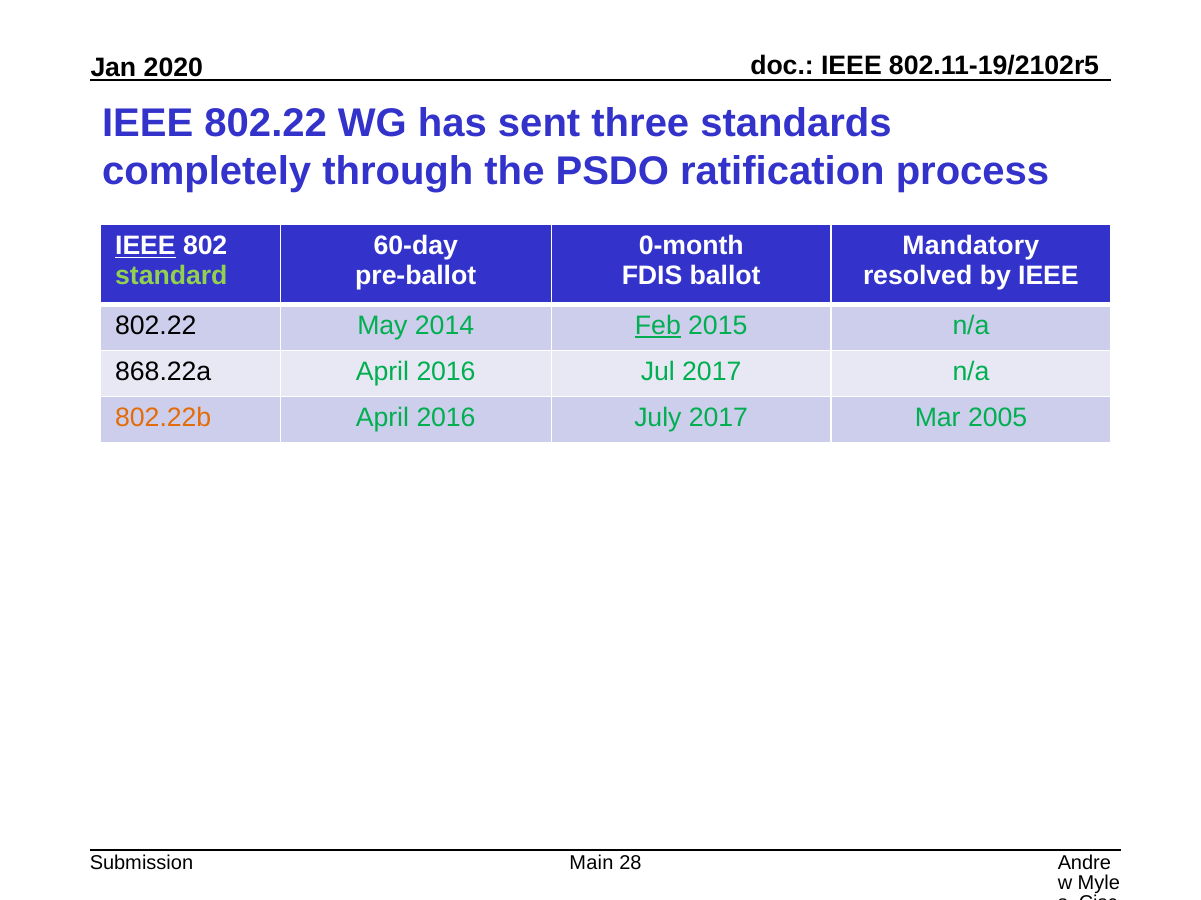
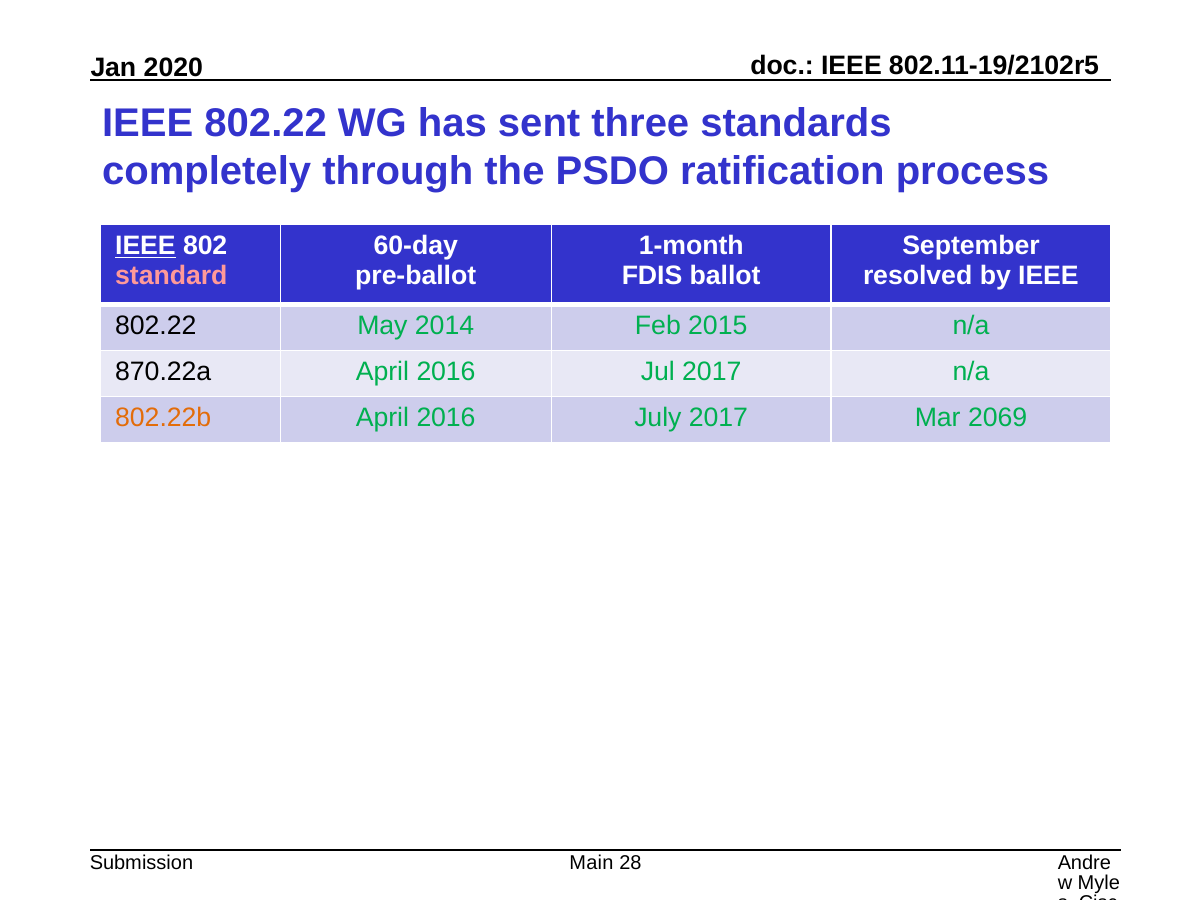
0-month: 0-month -> 1-month (691, 246)
Mandatory: Mandatory -> September (971, 246)
standard colour: light green -> pink (171, 276)
Feb underline: present -> none (658, 326)
868.22a: 868.22a -> 870.22a (163, 372)
2005: 2005 -> 2069 (998, 418)
